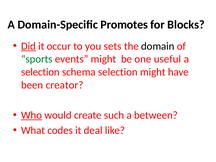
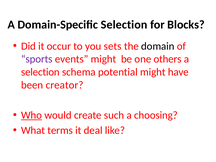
Domain-Specific Promotes: Promotes -> Selection (124, 25)
Did underline: present -> none (28, 46)
sports colour: green -> purple (37, 59)
useful: useful -> others (168, 59)
schema selection: selection -> potential (118, 72)
between: between -> choosing (156, 115)
codes: codes -> terms (60, 130)
